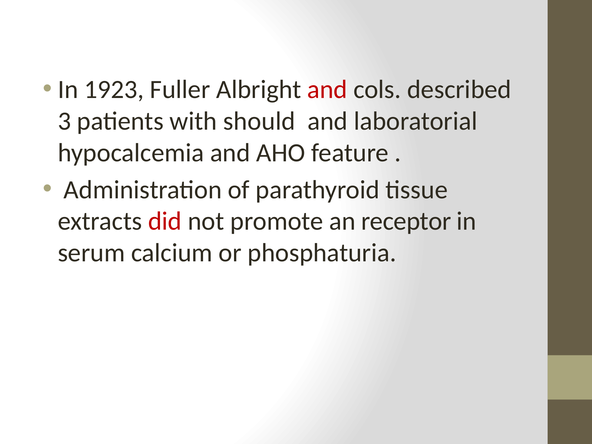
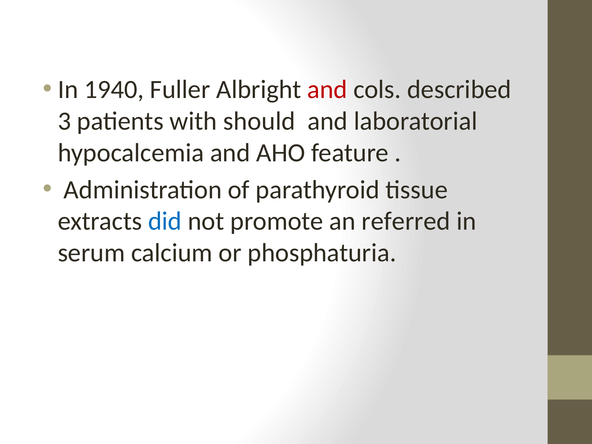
1923: 1923 -> 1940 (114, 90)
did colour: red -> blue (165, 221)
receptor: receptor -> referred (406, 221)
